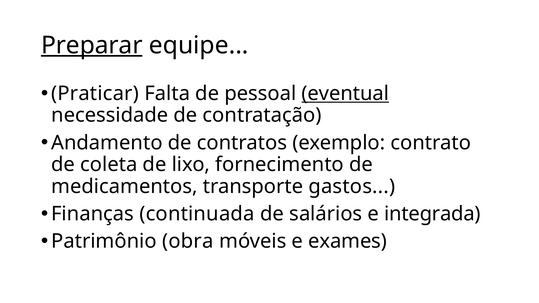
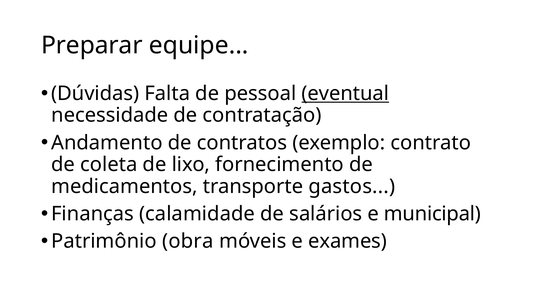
Preparar underline: present -> none (92, 45)
Praticar: Praticar -> Dúvidas (95, 94)
continuada: continuada -> calamidade (197, 214)
integrada: integrada -> municipal (432, 214)
